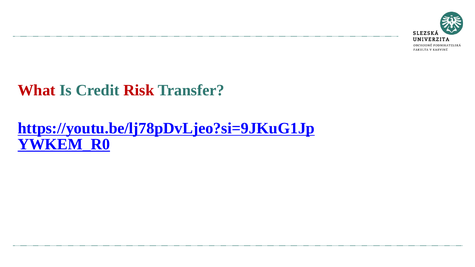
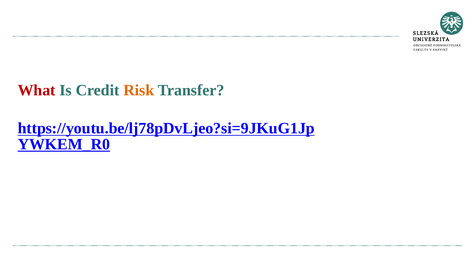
Risk colour: red -> orange (139, 90)
